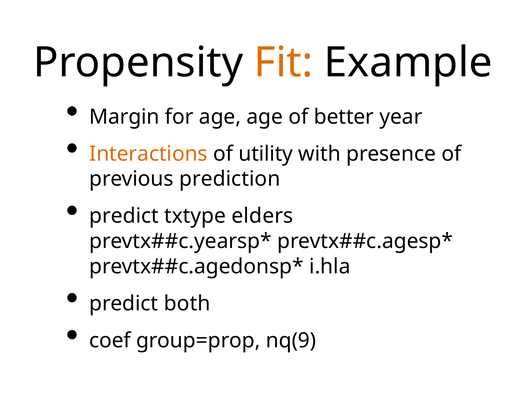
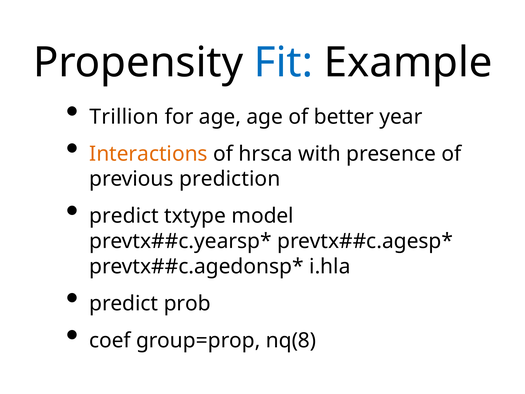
Fit colour: orange -> blue (283, 63)
Margin: Margin -> Trillion (124, 117)
utility: utility -> hrsca (266, 154)
elders: elders -> model (263, 216)
both: both -> prob (187, 303)
nq(9: nq(9 -> nq(8 (291, 340)
